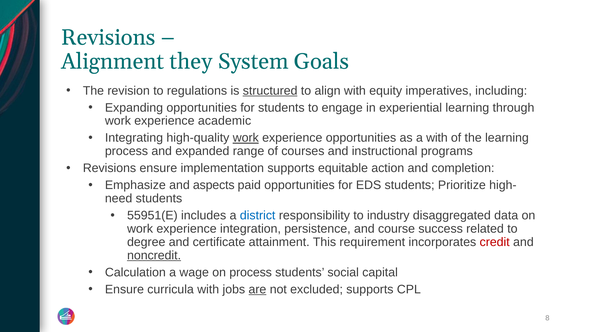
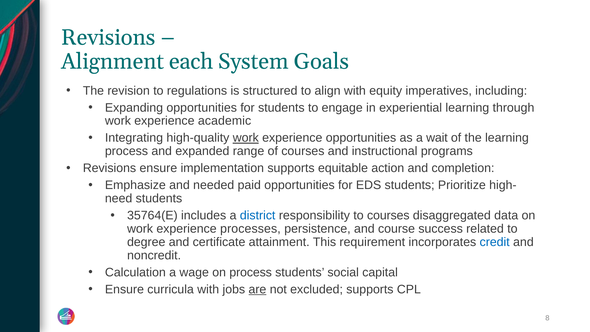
they: they -> each (191, 62)
structured underline: present -> none (270, 91)
a with: with -> wait (437, 138)
aspects: aspects -> needed (214, 185)
55951(E: 55951(E -> 35764(E (152, 215)
to industry: industry -> courses (388, 215)
integration: integration -> processes (250, 229)
credit colour: red -> blue (495, 242)
noncredit underline: present -> none (154, 255)
